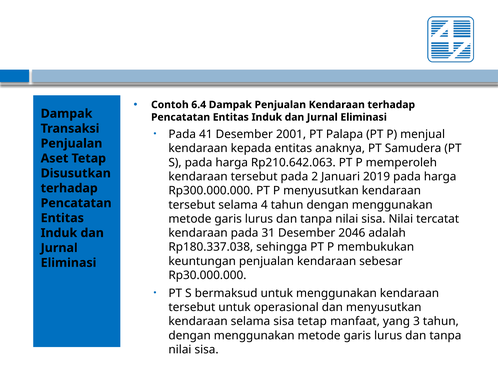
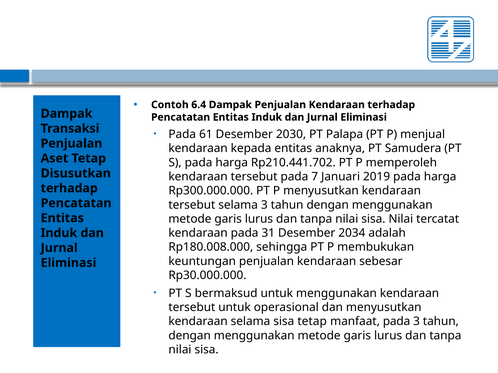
41: 41 -> 61 (206, 135)
2001: 2001 -> 2030 (291, 135)
Rp210.642.063: Rp210.642.063 -> Rp210.441.702 (293, 163)
2: 2 -> 7 (315, 177)
selama 4: 4 -> 3 (264, 205)
2046: 2046 -> 2034 (352, 233)
Rp180.337.038: Rp180.337.038 -> Rp180.008.000 (211, 247)
manfaat yang: yang -> pada (397, 322)
